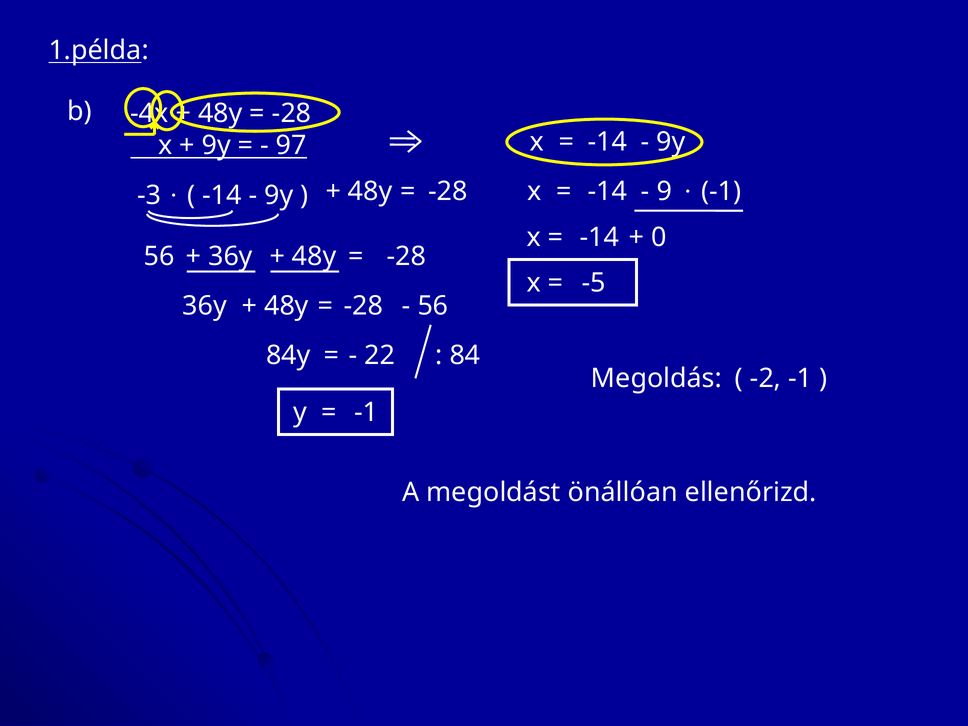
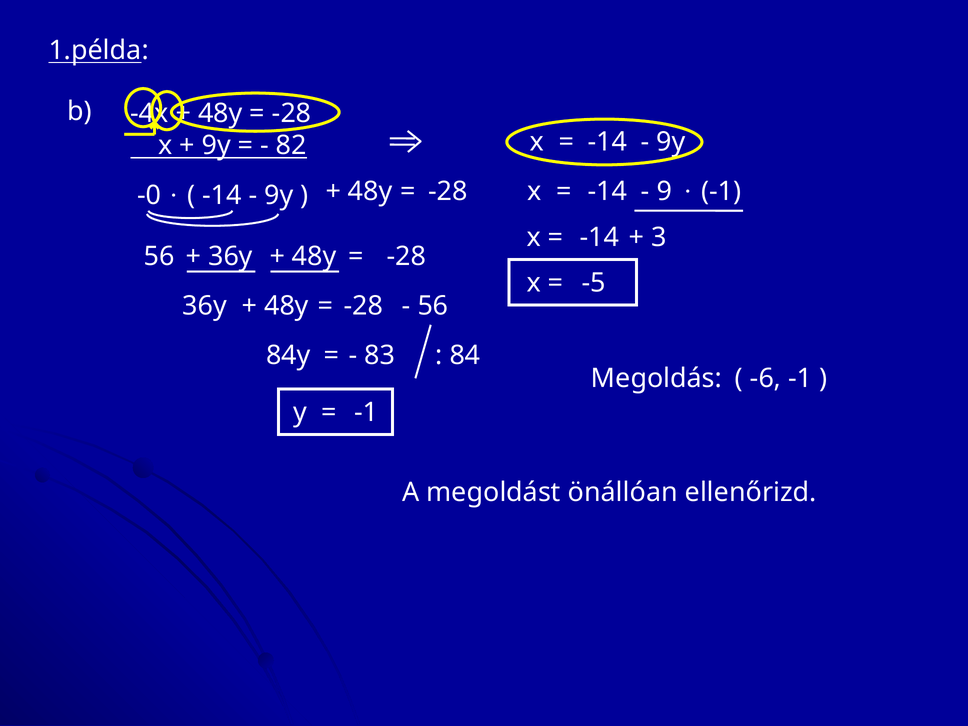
97: 97 -> 82 (291, 146)
-3: -3 -> -0 (149, 195)
0: 0 -> 3 (659, 237)
22: 22 -> 83 (380, 355)
-2: -2 -> -6 (766, 378)
